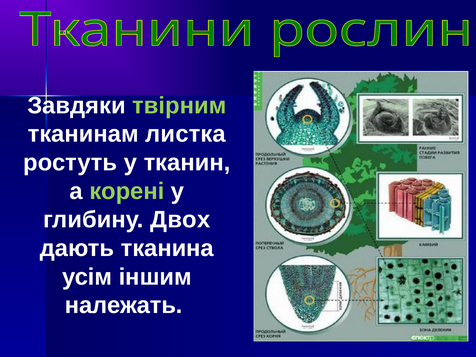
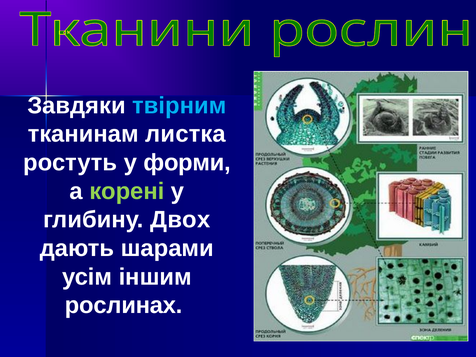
твірним colour: light green -> light blue (179, 106)
тканин: тканин -> форми (187, 163)
тканина: тканина -> шарами (167, 248)
належать: належать -> рослинах (124, 305)
